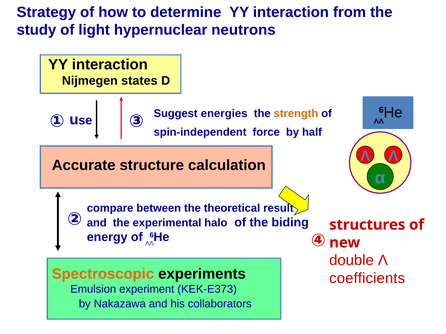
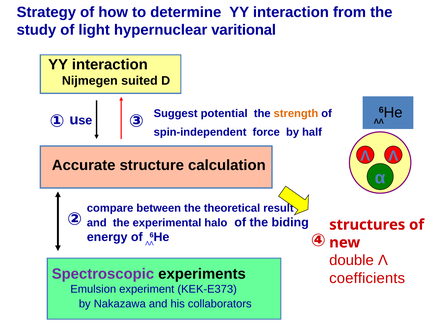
neutrons: neutrons -> varitional (244, 30)
states: states -> suited (139, 81)
energies: energies -> potential (224, 114)
Spectroscopic colour: orange -> purple (103, 274)
